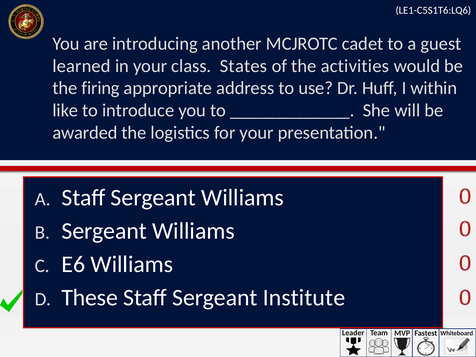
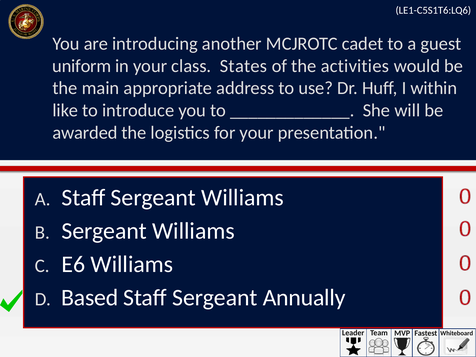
learned: learned -> uniform (82, 66)
firing: firing -> main (101, 88)
These: These -> Based (90, 298)
Institute: Institute -> Annually (304, 298)
